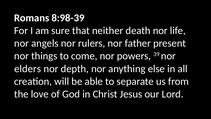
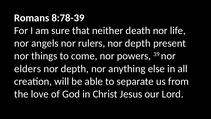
8:98-39: 8:98-39 -> 8:78-39 (68, 18)
rulers nor father: father -> depth (138, 43)
